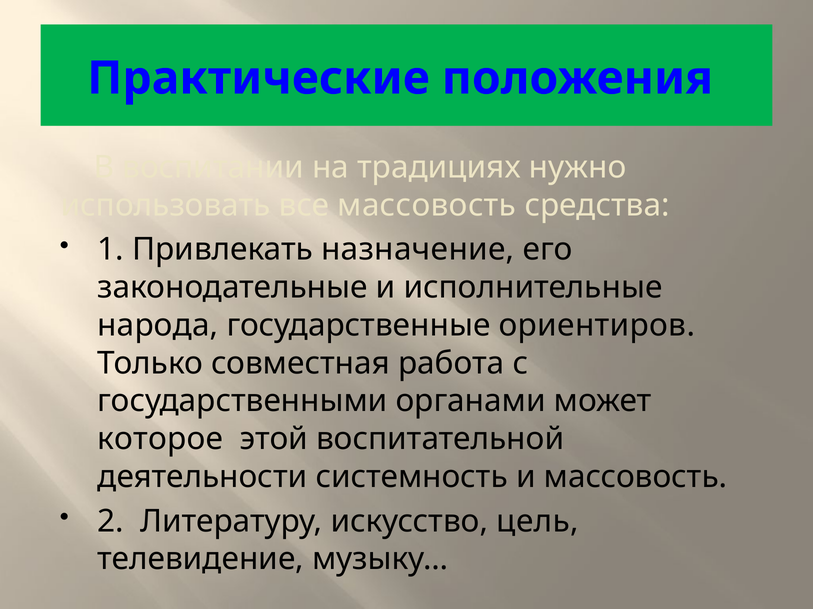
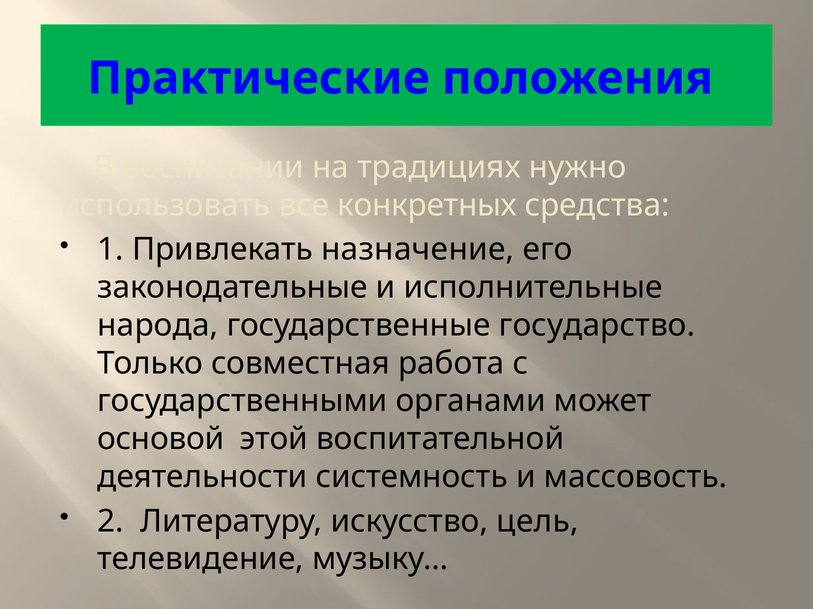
все массовость: массовость -> конкретных (427, 205)
ориентиров: ориентиров -> государство (597, 326)
которое: которое -> основой (161, 440)
